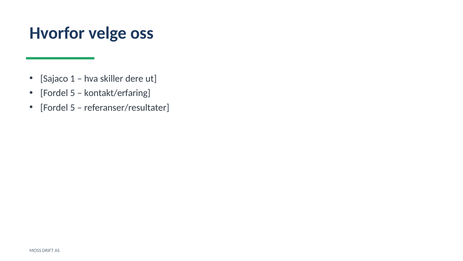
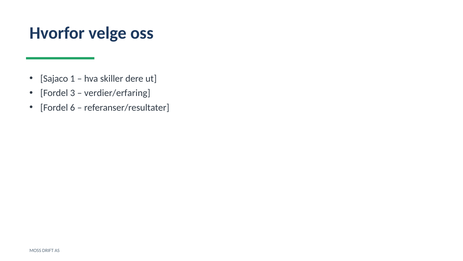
5: 5 -> 3 (73, 93)
kontakt/erfaring: kontakt/erfaring -> verdier/erfaring (117, 93)
5: 5 -> 6 (73, 107)
